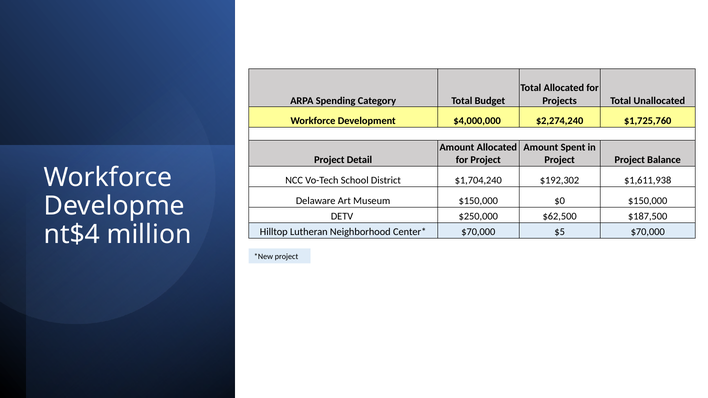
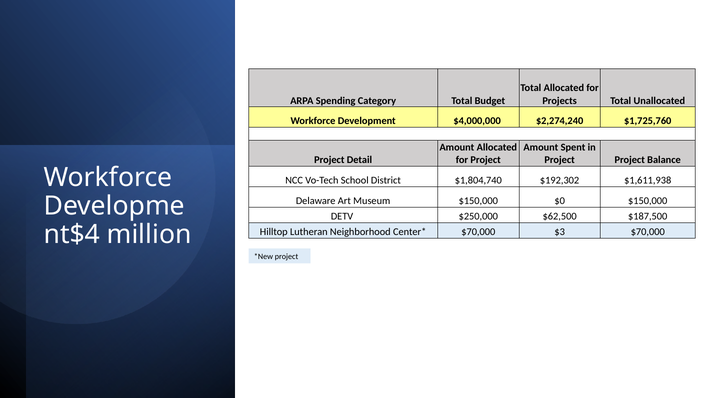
$1,704,240: $1,704,240 -> $1,804,740 (478, 180)
$5: $5 -> $3 (560, 232)
